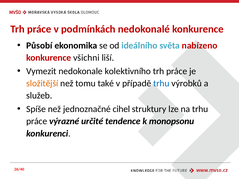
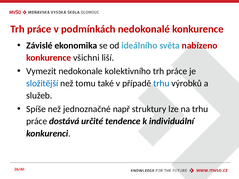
Působí: Působí -> Závislé (39, 46)
složitější colour: orange -> blue (42, 83)
cihel: cihel -> např (121, 109)
výrazné: výrazné -> dostává (64, 121)
monopsonu: monopsonu -> individuální (172, 121)
